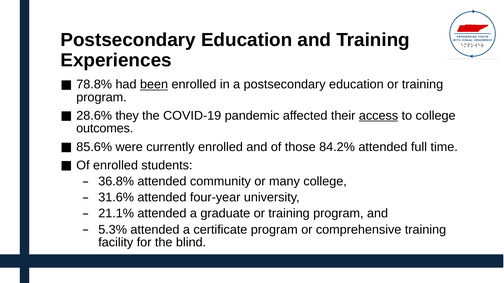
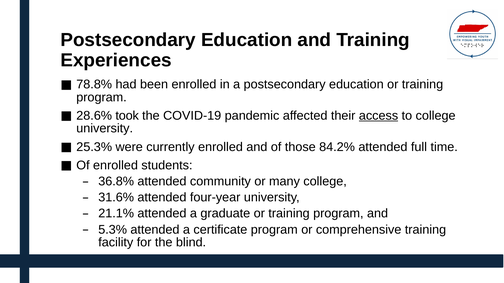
been underline: present -> none (154, 85)
they: they -> took (127, 116)
outcomes: outcomes -> university (105, 129)
85.6%: 85.6% -> 25.3% (94, 147)
